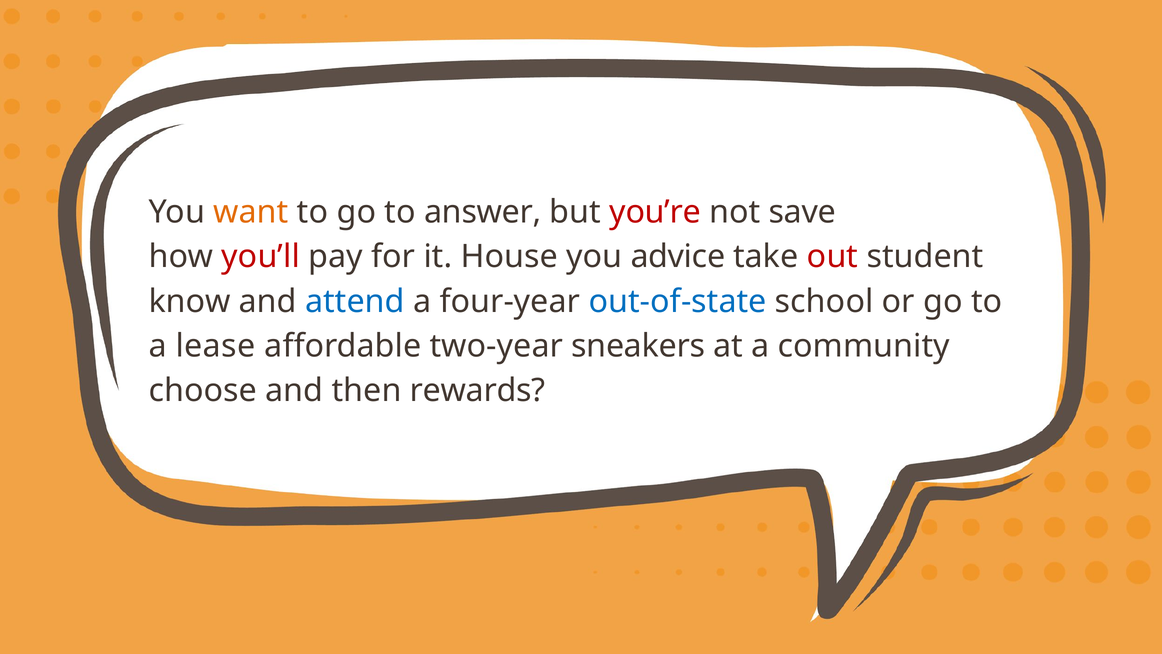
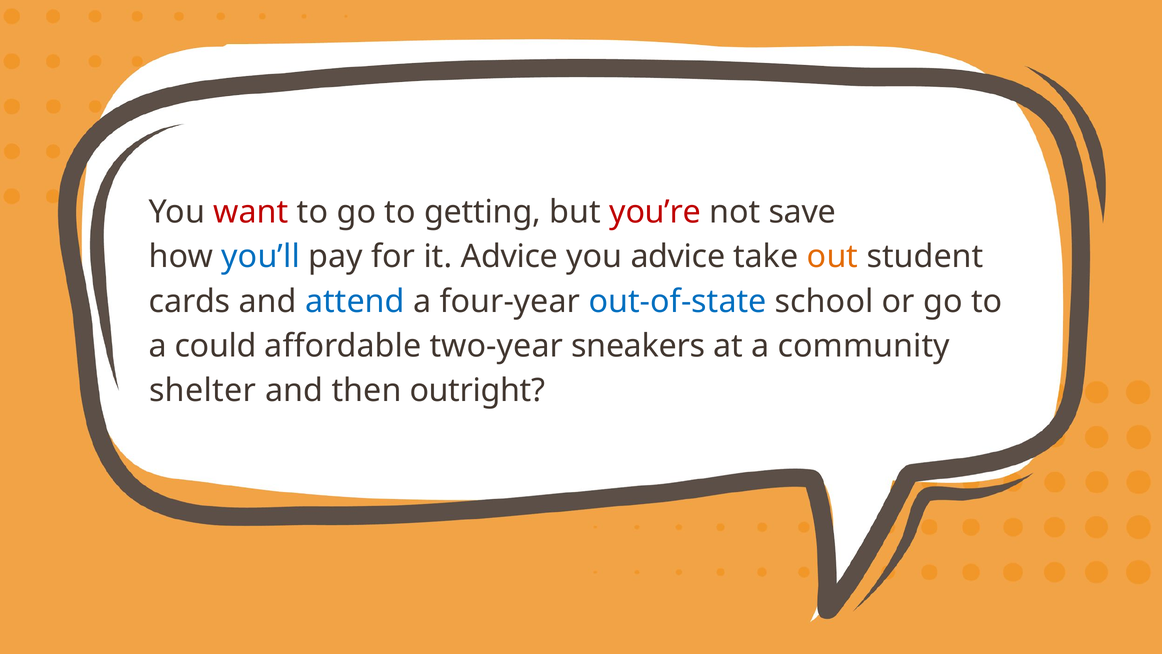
want colour: orange -> red (251, 212)
answer: answer -> getting (483, 212)
you’ll colour: red -> blue (261, 257)
it House: House -> Advice (509, 257)
out colour: red -> orange (833, 257)
know: know -> cards (190, 301)
lease: lease -> could (216, 346)
choose: choose -> shelter (203, 390)
rewards: rewards -> outright (477, 390)
